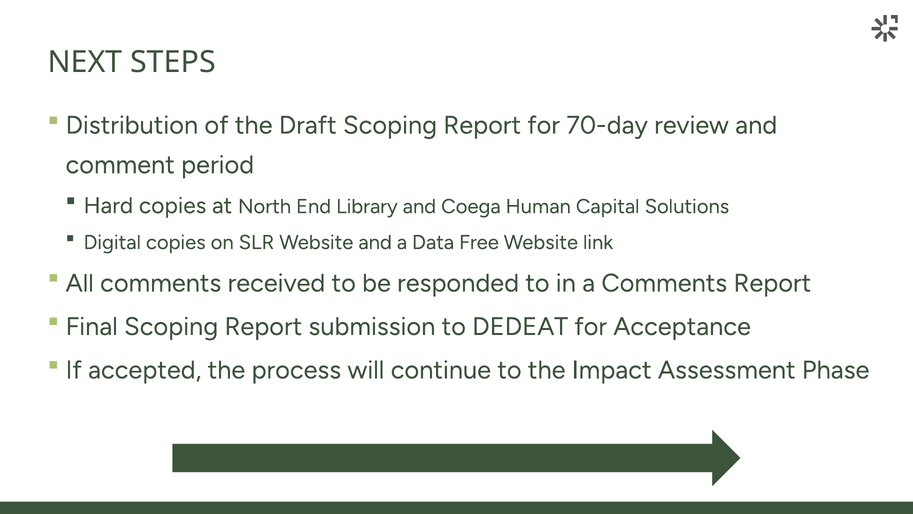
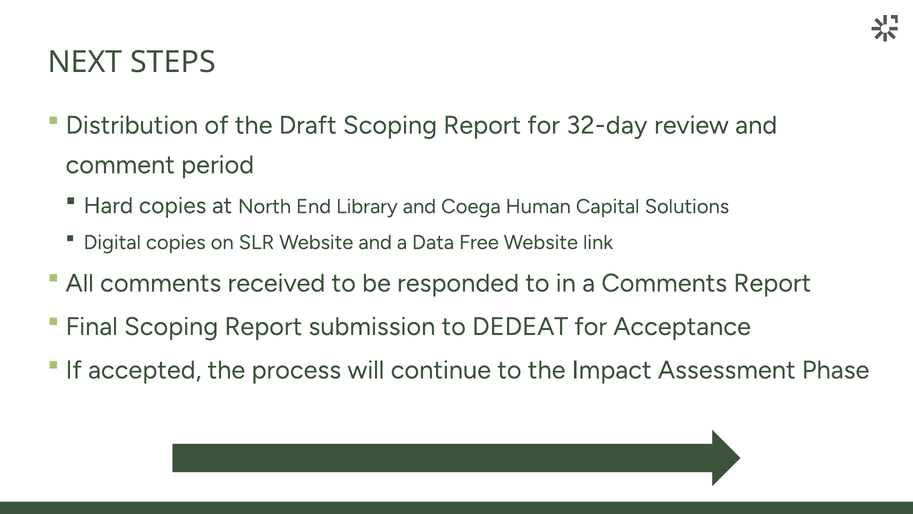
70-day: 70-day -> 32-day (607, 125)
